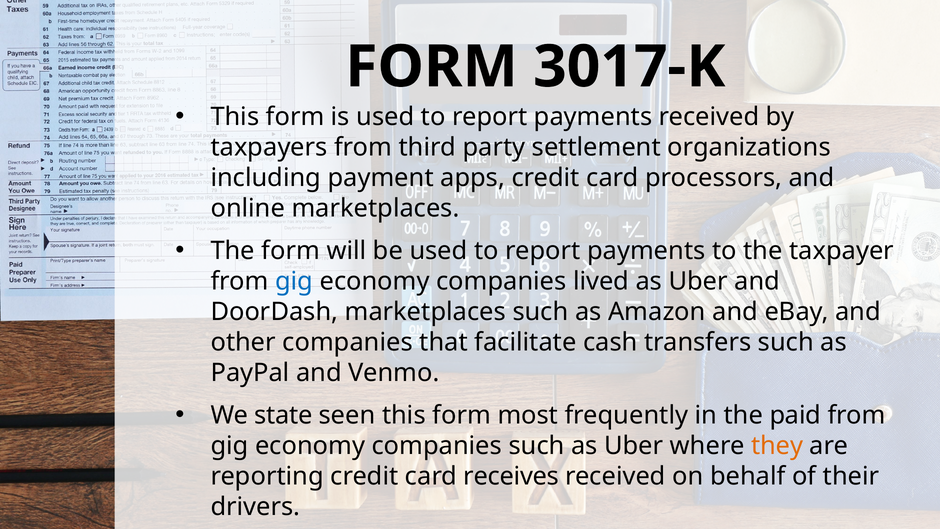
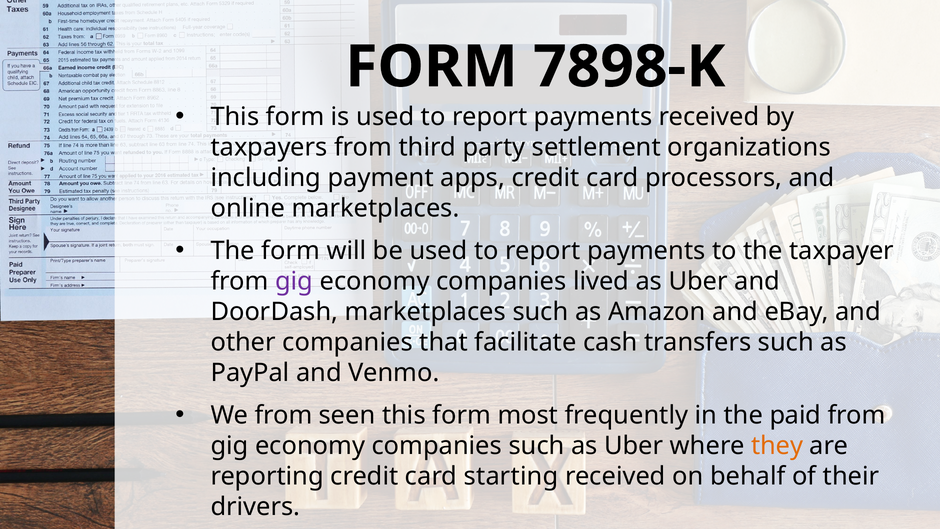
3017-K: 3017-K -> 7898-K (629, 67)
gig colour: blue -> purple (294, 281)
We state: state -> from (284, 415)
receives: receives -> starting (511, 476)
